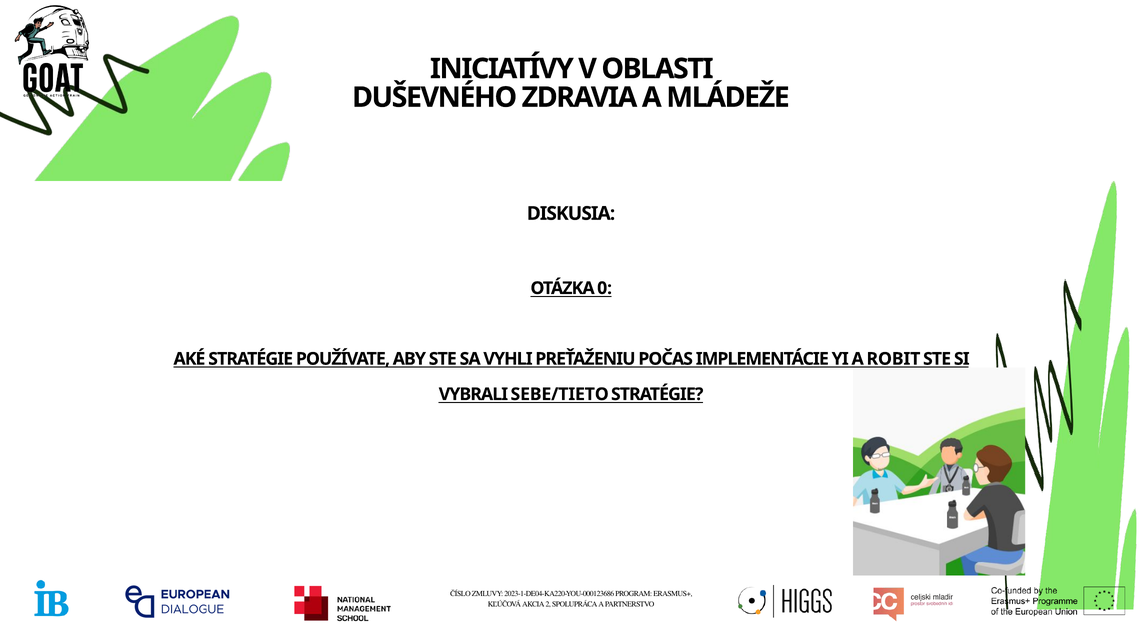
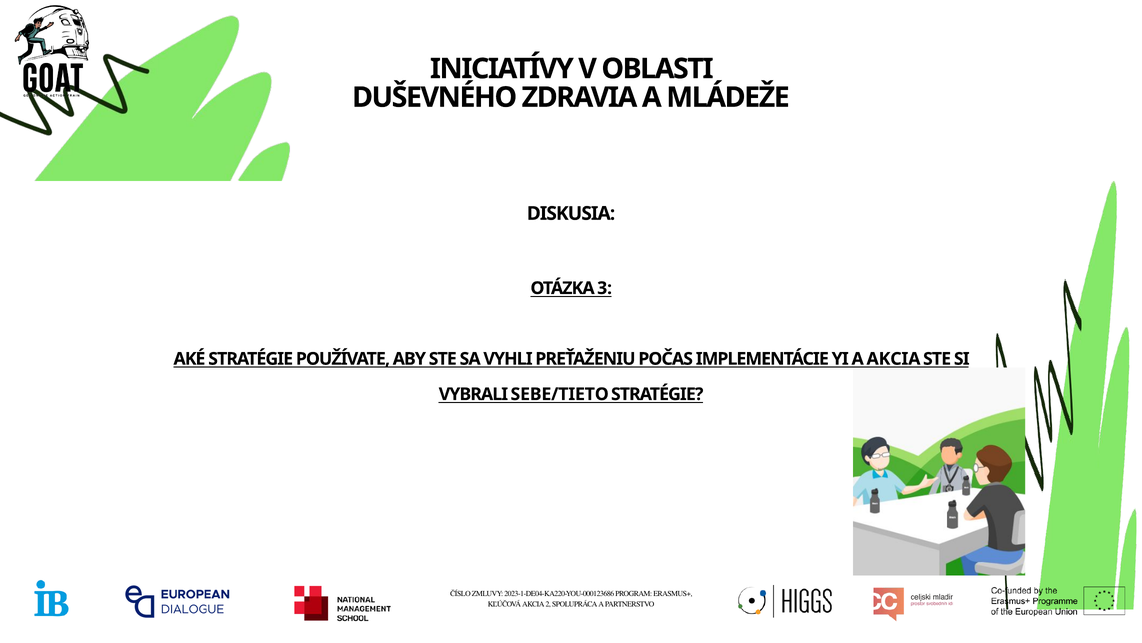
0: 0 -> 3 (605, 288)
A ROBIT: ROBIT -> AKCIA (893, 359)
